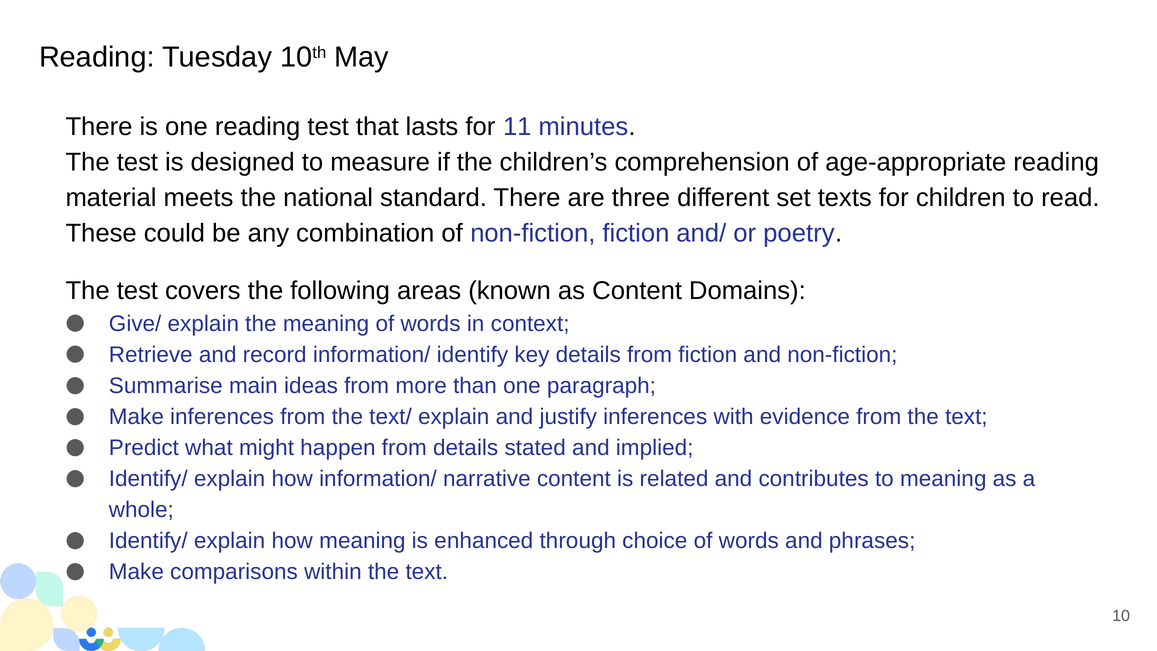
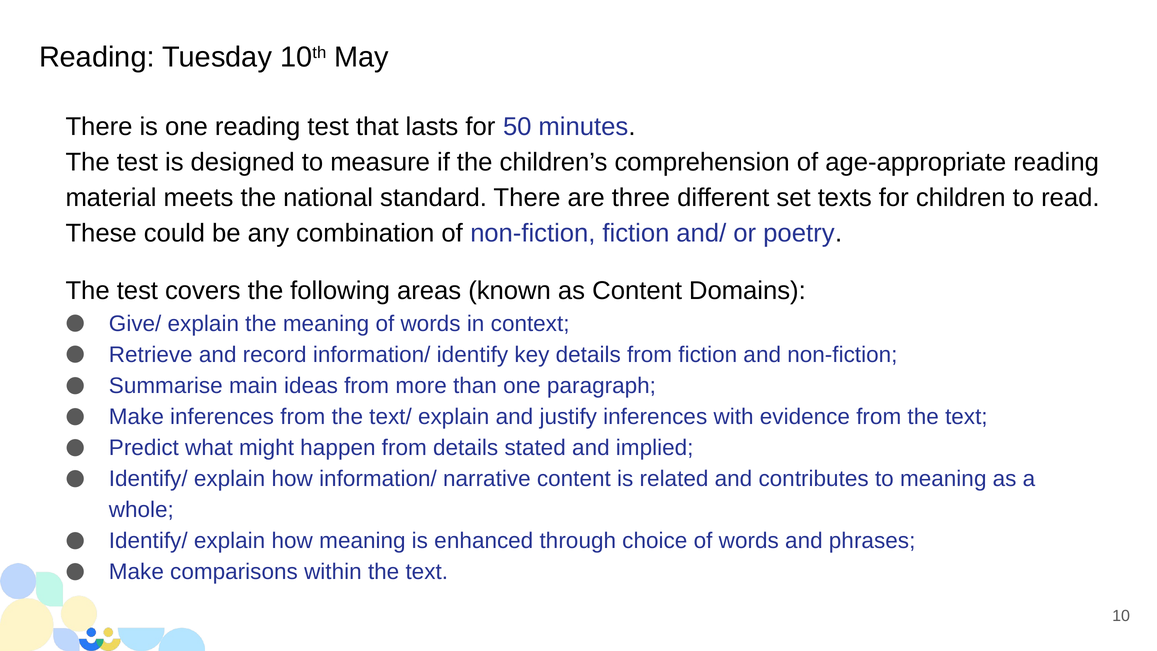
11: 11 -> 50 (517, 127)
